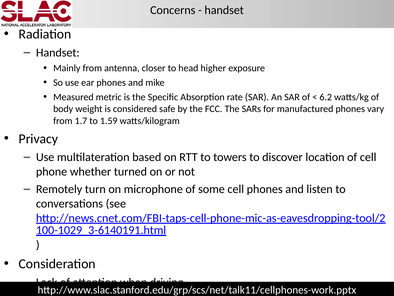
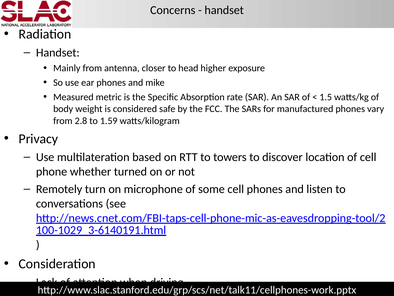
6.2: 6.2 -> 1.5 (326, 97)
1.7: 1.7 -> 2.8 (81, 121)
